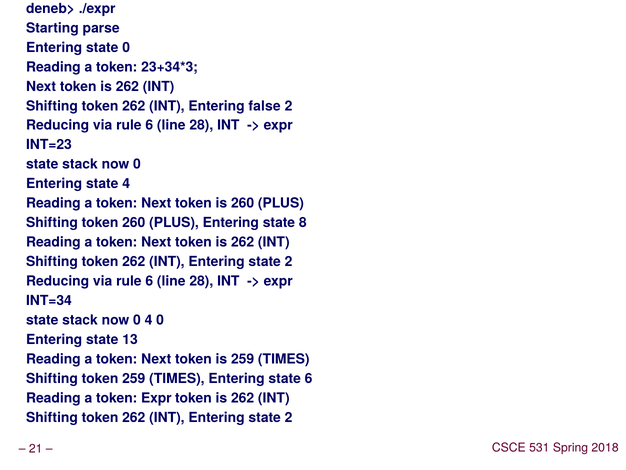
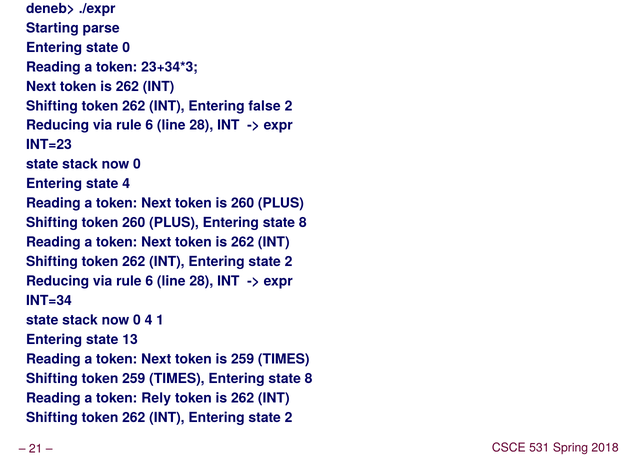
4 0: 0 -> 1 (160, 320)
TIMES Entering state 6: 6 -> 8 (309, 378)
token Expr: Expr -> Rely (156, 398)
